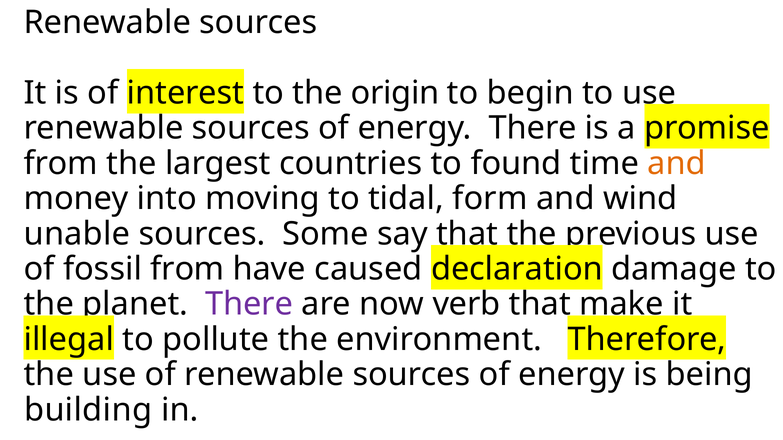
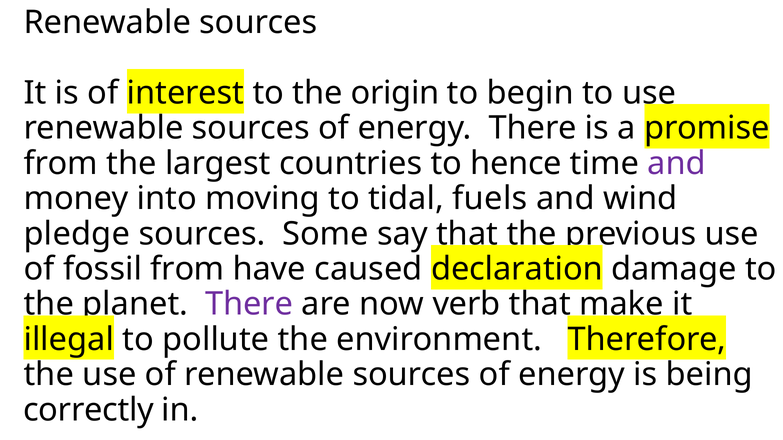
found: found -> hence (516, 164)
and colour: orange -> purple (677, 164)
form: form -> fuels (490, 199)
unable: unable -> pledge (77, 234)
building: building -> correctly (88, 410)
